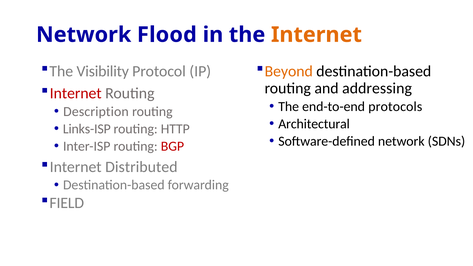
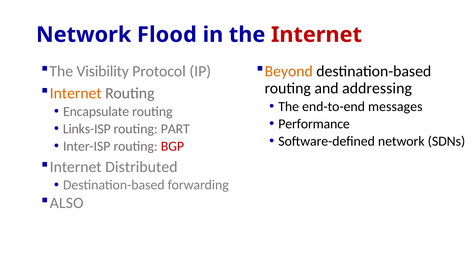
Internet colour: orange -> red (316, 35)
Internet colour: red -> orange (76, 93)
protocols: protocols -> messages (395, 107)
Description: Description -> Encapsulate (96, 112)
Architectural: Architectural -> Performance (314, 124)
HTTP: HTTP -> PART (175, 129)
FIELD: FIELD -> ALSO (67, 203)
